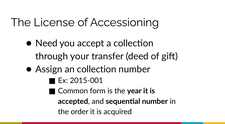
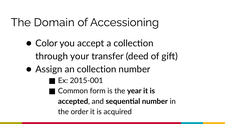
License: License -> Domain (54, 22)
Need: Need -> Color (47, 43)
